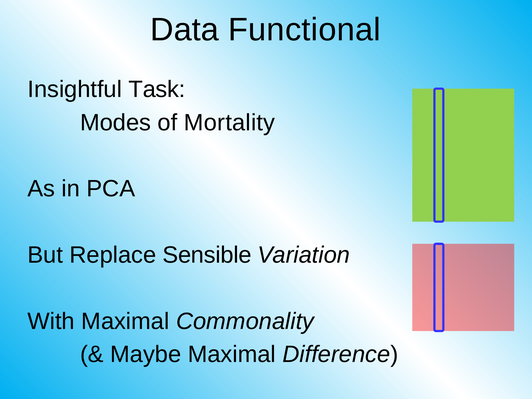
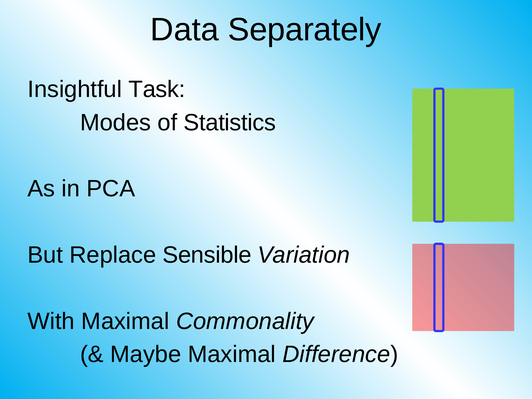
Functional: Functional -> Separately (305, 30)
Mortality: Mortality -> Statistics (230, 123)
